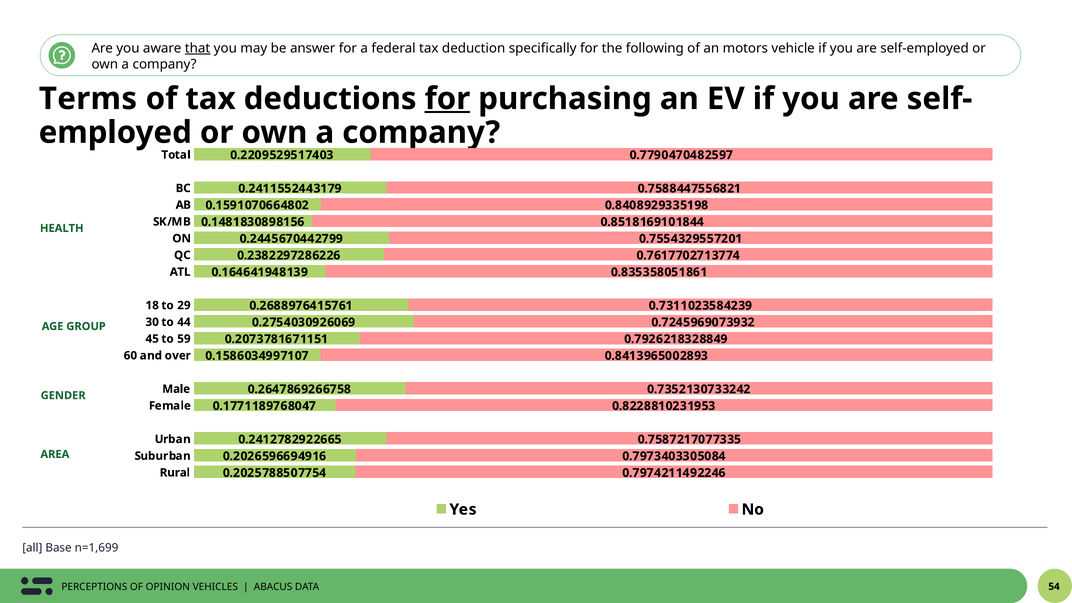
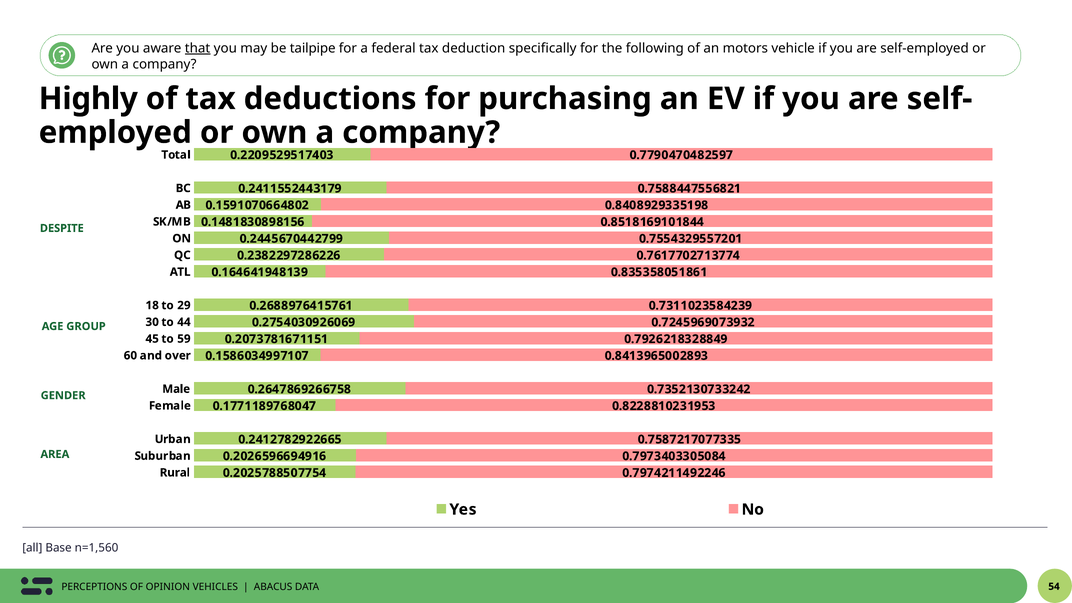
answer: answer -> tailpipe (313, 48)
Terms: Terms -> Highly (88, 99)
for underline: present -> none (447, 99)
HEALTH: HEALTH -> DESPITE (62, 228)
n=1,699: n=1,699 -> n=1,560 (97, 548)
